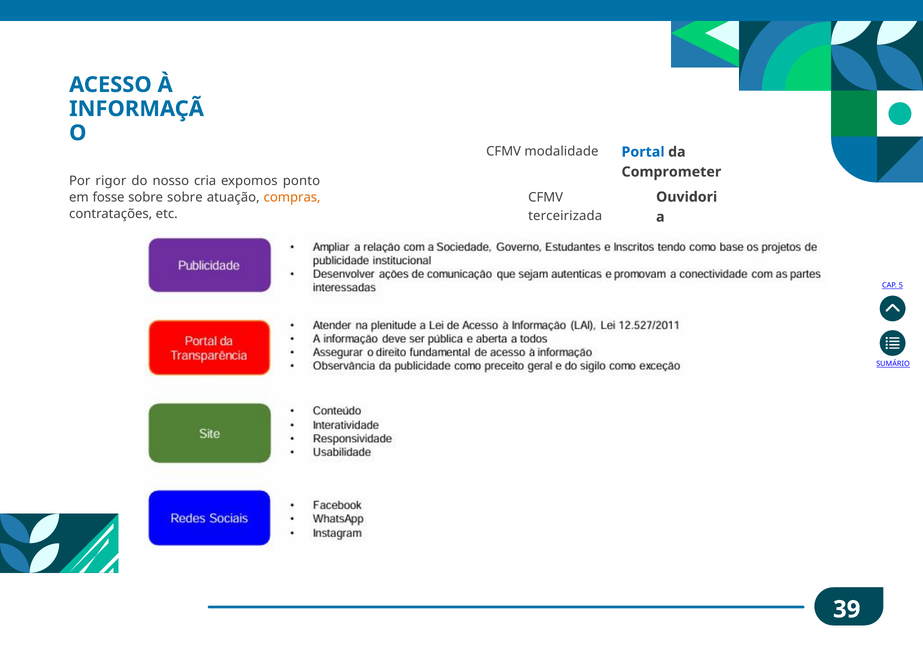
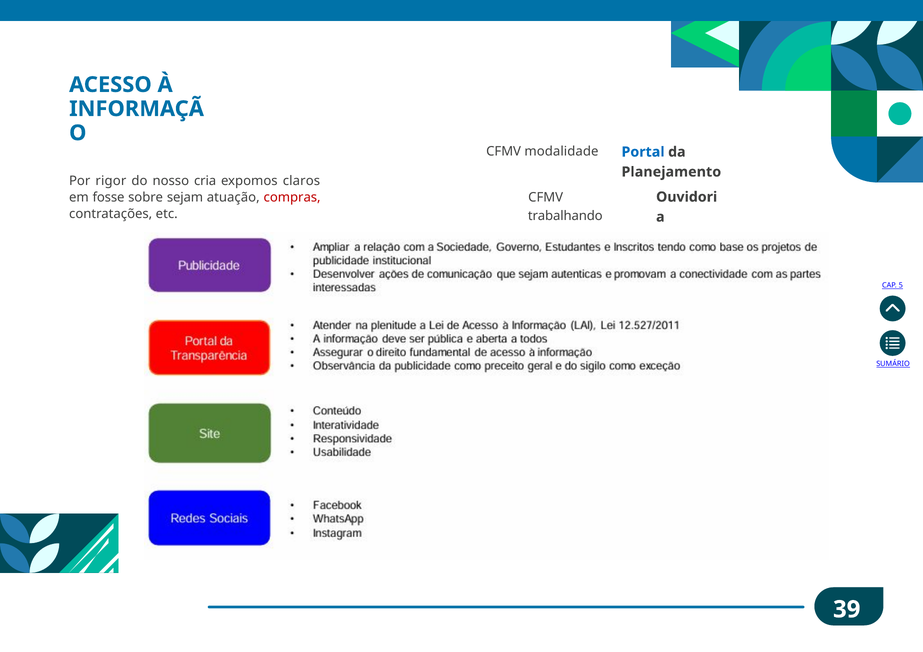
Comprometer: Comprometer -> Planejamento (671, 172)
ponto: ponto -> claros (301, 181)
sobre sobre: sobre -> sejam (185, 197)
compras colour: orange -> red (292, 197)
terceirizada: terceirizada -> trabalhando (565, 216)
